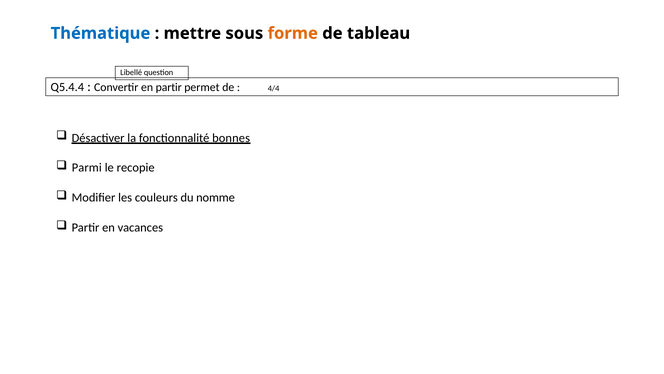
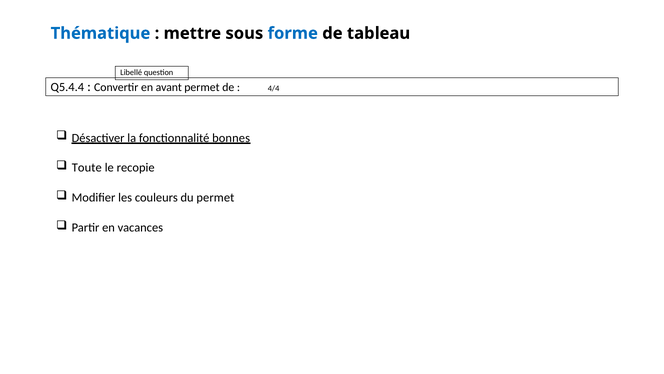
forme colour: orange -> blue (293, 33)
en partir: partir -> avant (169, 87)
Parmi: Parmi -> Toute (87, 168)
du nomme: nomme -> permet (215, 197)
